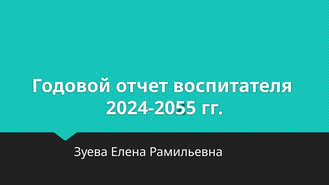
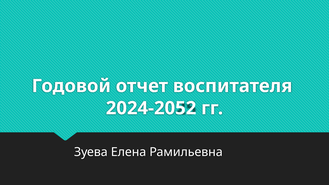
2024-2055: 2024-2055 -> 2024-2052 (151, 108)
